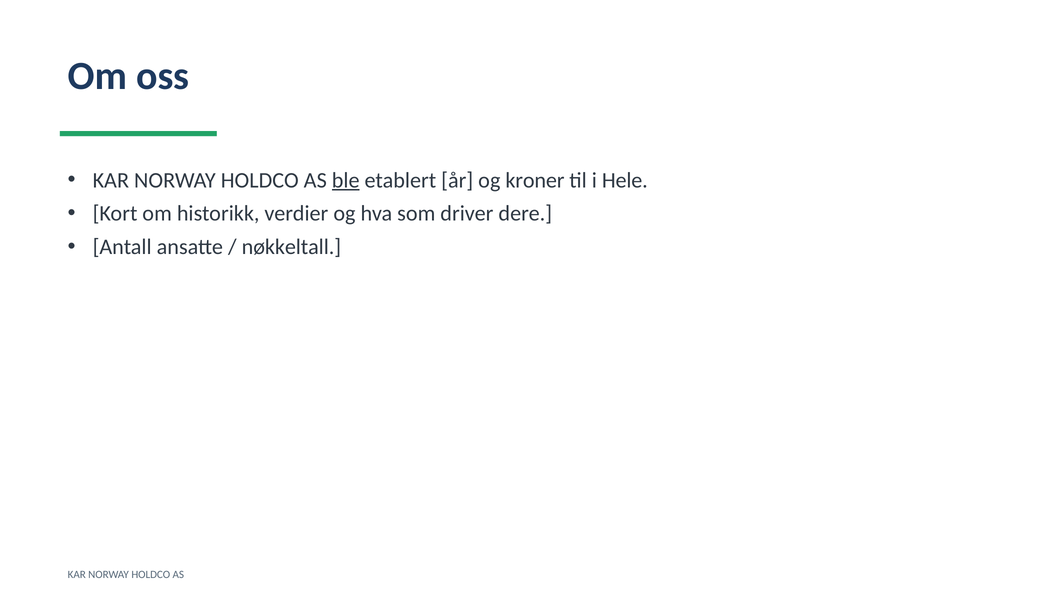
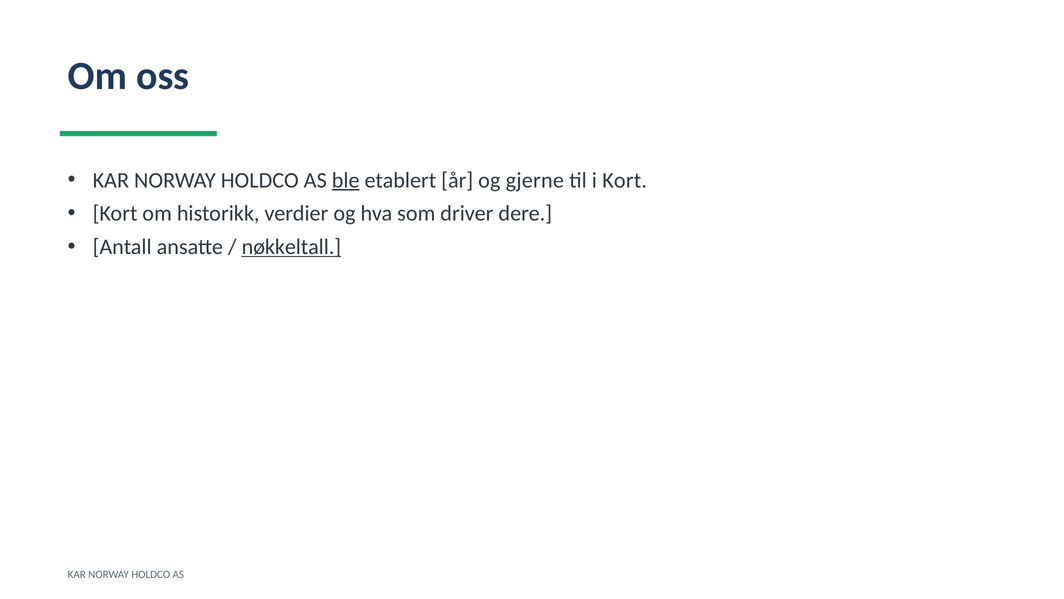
kroner: kroner -> gjerne (535, 180)
i Hele: Hele -> Kort (625, 180)
nøkkeltall underline: none -> present (291, 247)
